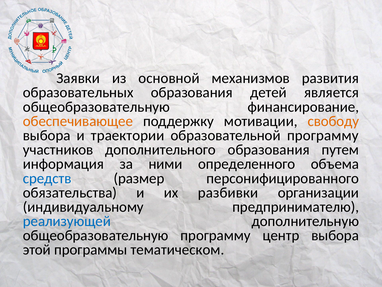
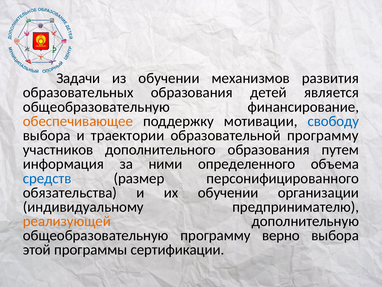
Заявки: Заявки -> Задачи (78, 78)
из основной: основной -> обучении (169, 78)
свободу colour: orange -> blue (333, 121)
их разбивки: разбивки -> обучении (228, 192)
реализующей colour: blue -> orange (67, 221)
центр: центр -> верно (281, 235)
тематическом: тематическом -> сертификации (178, 249)
